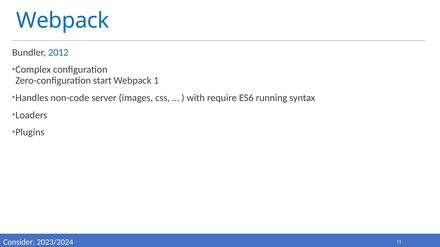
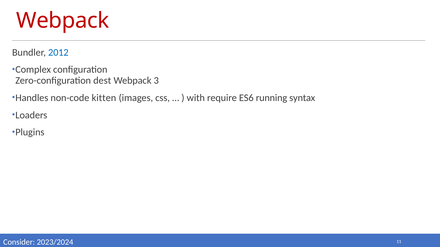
Webpack colour: blue -> red (63, 21)
start: start -> dest (102, 81)
1: 1 -> 3 (156, 81)
server: server -> kitten (104, 98)
